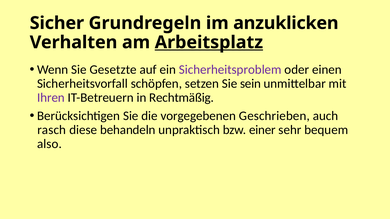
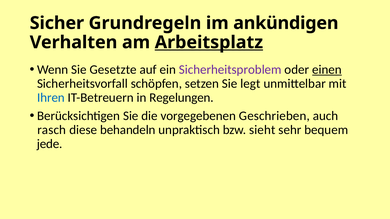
anzuklicken: anzuklicken -> ankündigen (286, 23)
einen underline: none -> present (327, 70)
sein: sein -> legt (250, 84)
Ihren colour: purple -> blue (51, 98)
Rechtmäßig: Rechtmäßig -> Regelungen (182, 98)
einer: einer -> sieht (262, 130)
also: also -> jede (50, 144)
